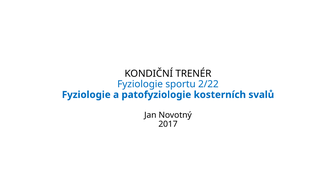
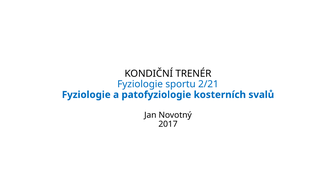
2/22: 2/22 -> 2/21 (208, 84)
